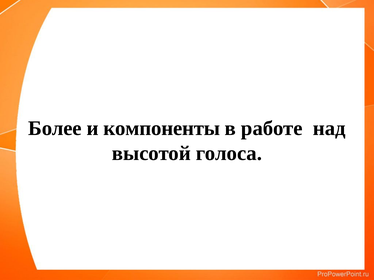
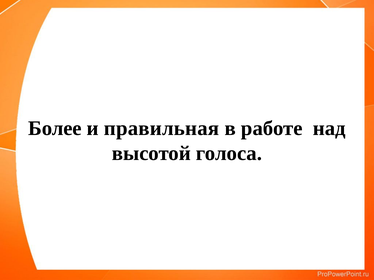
компоненты: компоненты -> правильная (162, 129)
